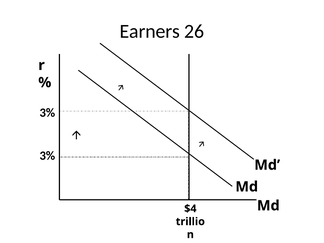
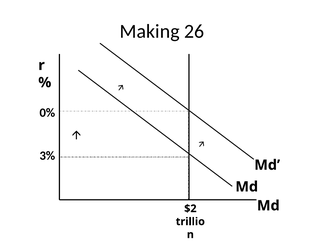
Earners: Earners -> Making (150, 31)
3%: 3% -> 0% (47, 113)
$4: $4 -> $2 (190, 209)
